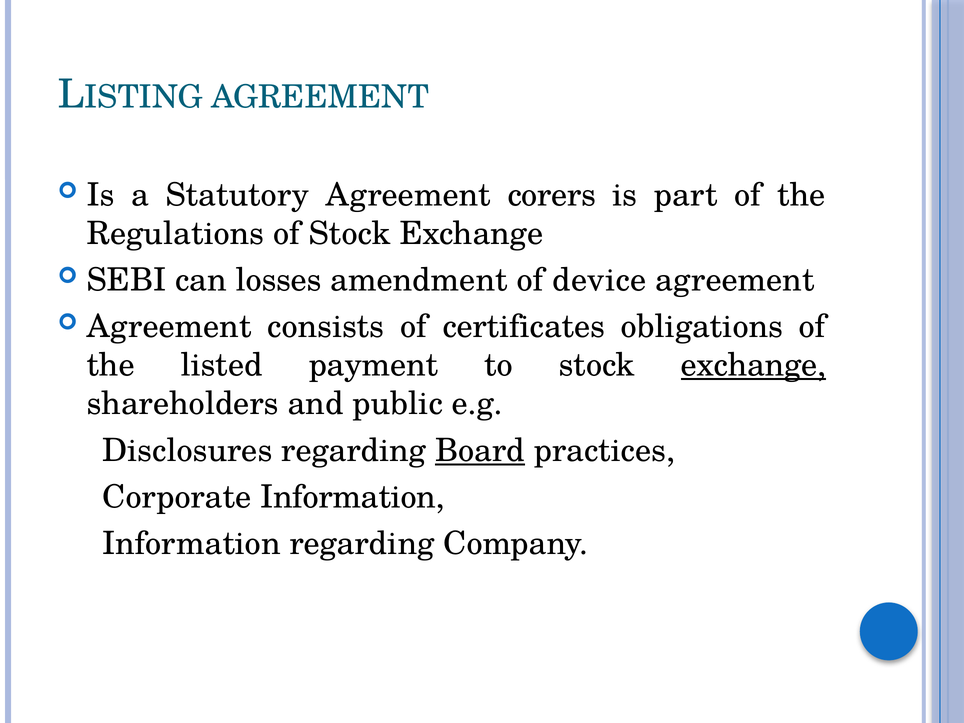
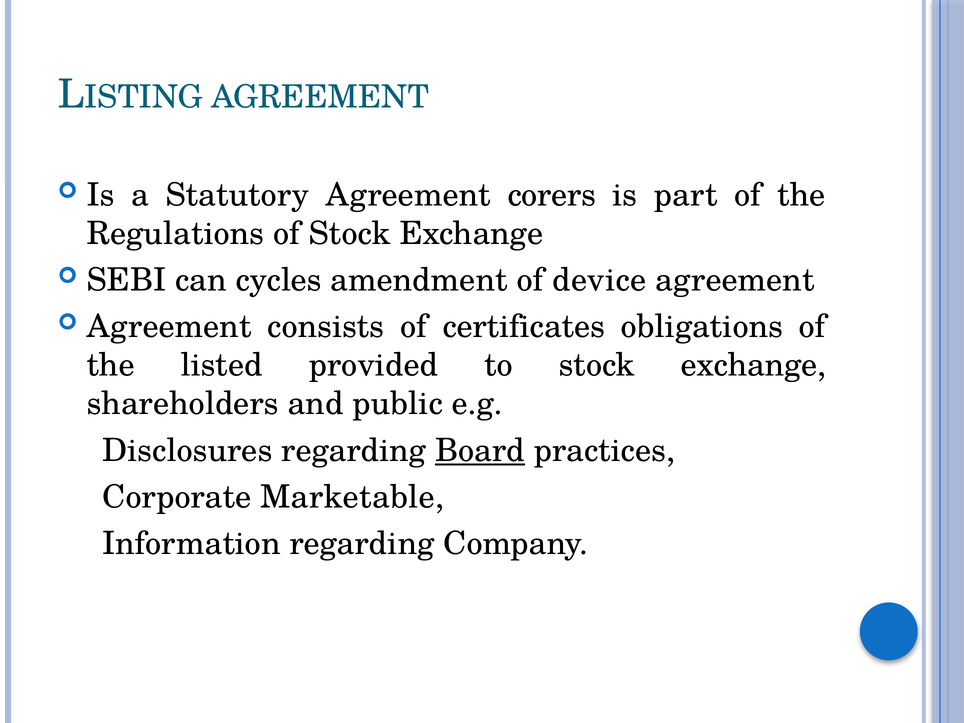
losses: losses -> cycles (279, 280)
payment: payment -> provided (373, 365)
exchange underline: present -> none (753, 365)
Corporate Information: Information -> Marketable (352, 497)
